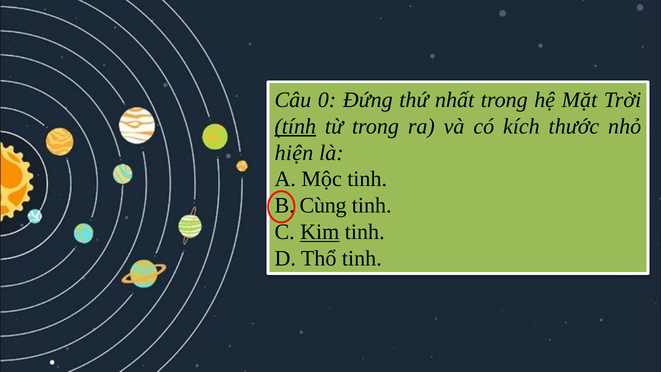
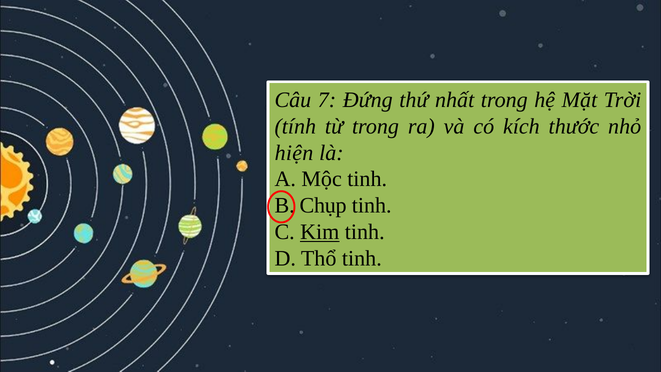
0: 0 -> 7 (327, 100)
tính underline: present -> none (295, 126)
Cùng: Cùng -> Chụp (323, 206)
